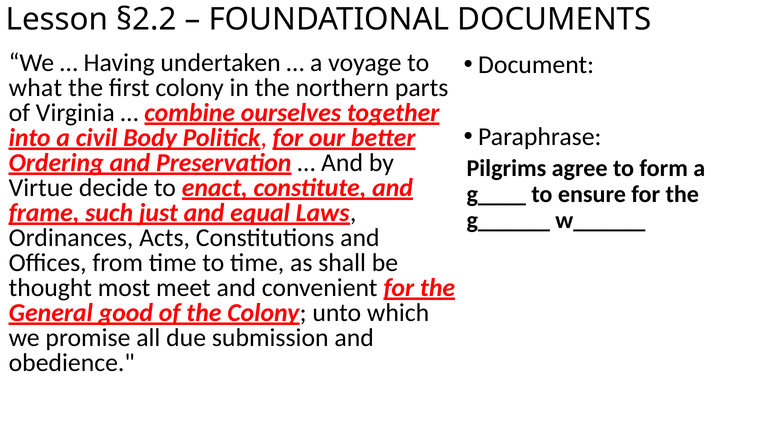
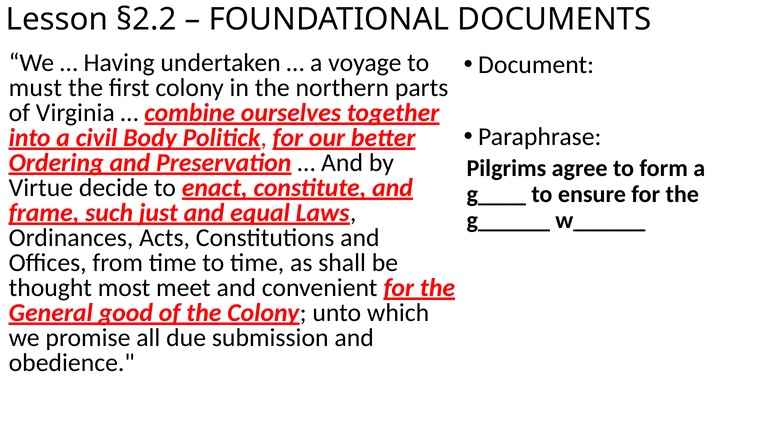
what: what -> must (35, 88)
